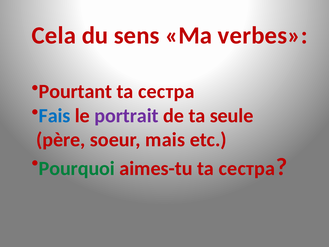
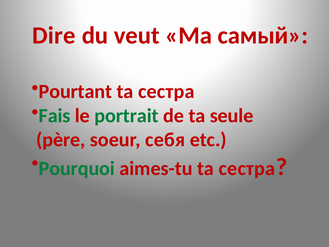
Cela: Cela -> Dire (54, 35)
sens: sens -> veut (137, 35)
verbes: verbes -> самый (263, 35)
Fais colour: blue -> green (55, 116)
portrait colour: purple -> green (126, 116)
mais: mais -> себя (165, 140)
